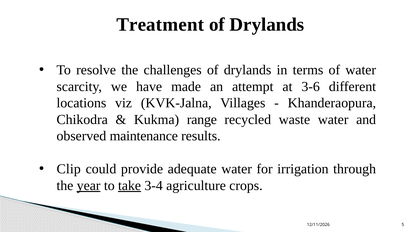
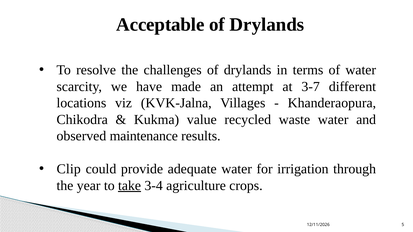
Treatment: Treatment -> Acceptable (160, 25)
3-6: 3-6 -> 3-7 (311, 87)
range: range -> value (202, 120)
year underline: present -> none (89, 186)
